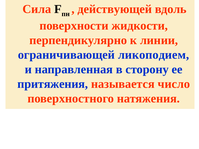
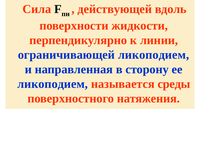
притяжения: притяжения -> ликоподием (53, 84)
число: число -> среды (174, 84)
